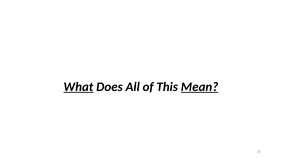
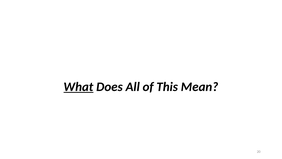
Mean underline: present -> none (200, 87)
